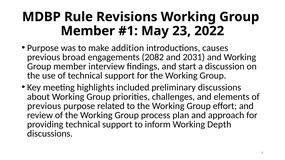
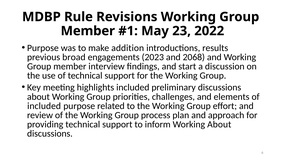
causes: causes -> results (215, 48)
2082: 2082 -> 2023 (153, 57)
2031: 2031 -> 2068 (194, 57)
previous: previous -> included (44, 106)
Working Depth: Depth -> About (219, 125)
